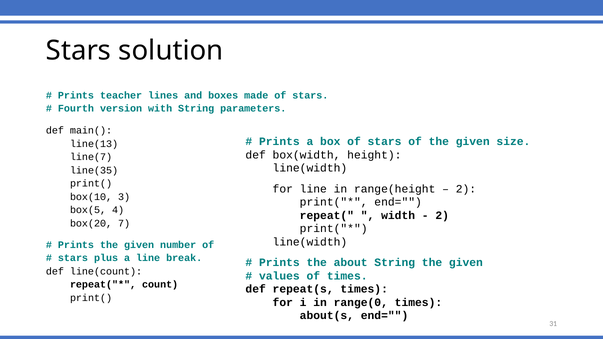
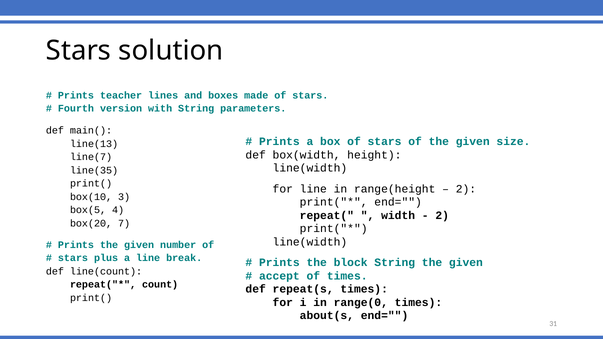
about: about -> block (351, 263)
values: values -> accept (279, 276)
